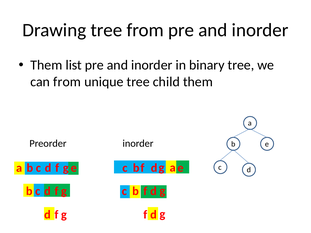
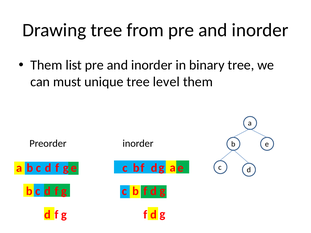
can from: from -> must (67, 82)
child: child -> level (166, 82)
